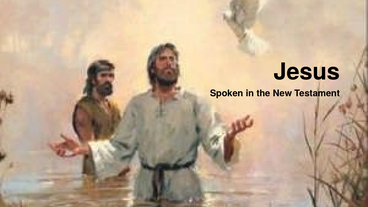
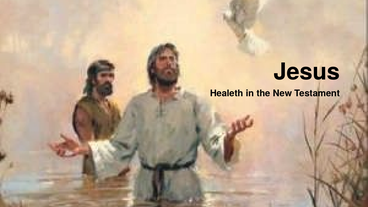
Spoken: Spoken -> Healeth (227, 93)
